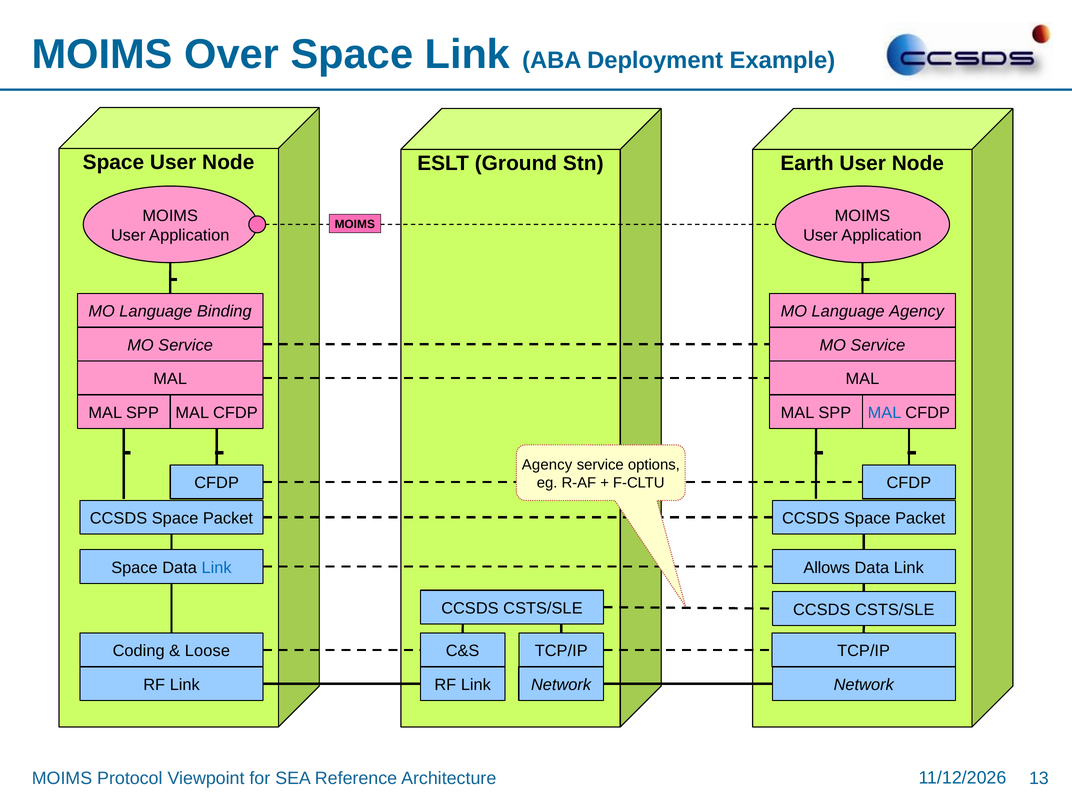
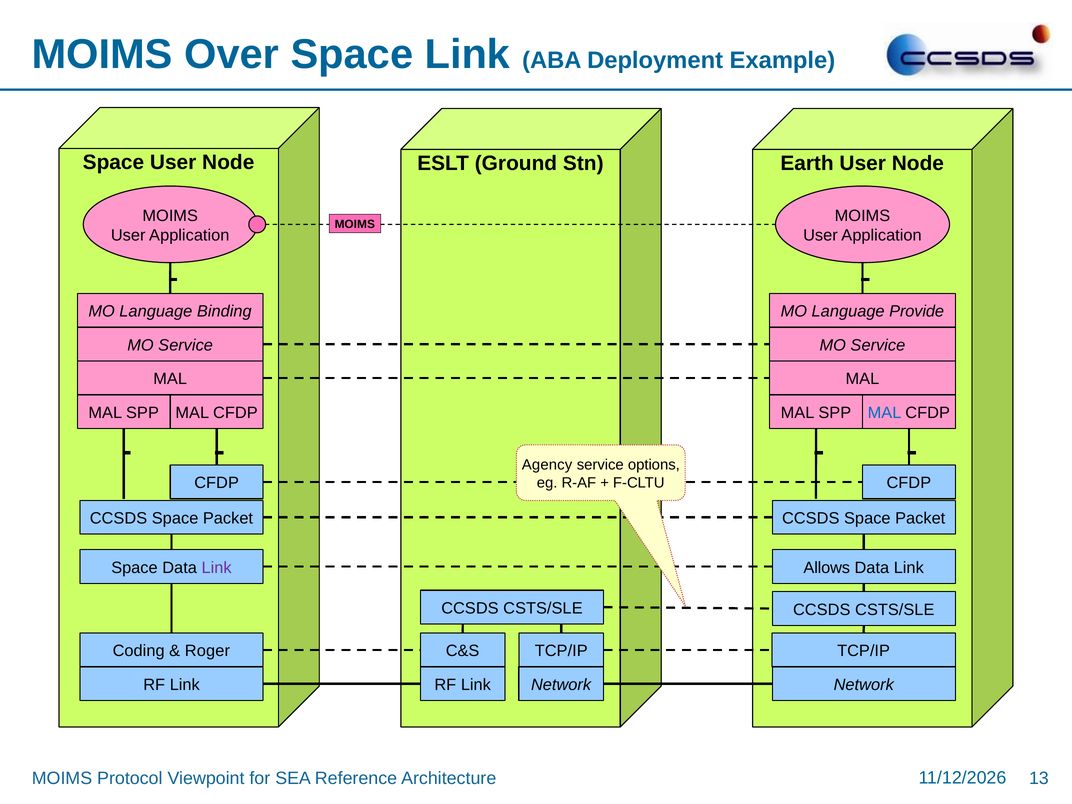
Language Agency: Agency -> Provide (917, 312)
Link colour: blue -> purple (217, 568)
Loose: Loose -> Roger (207, 651)
